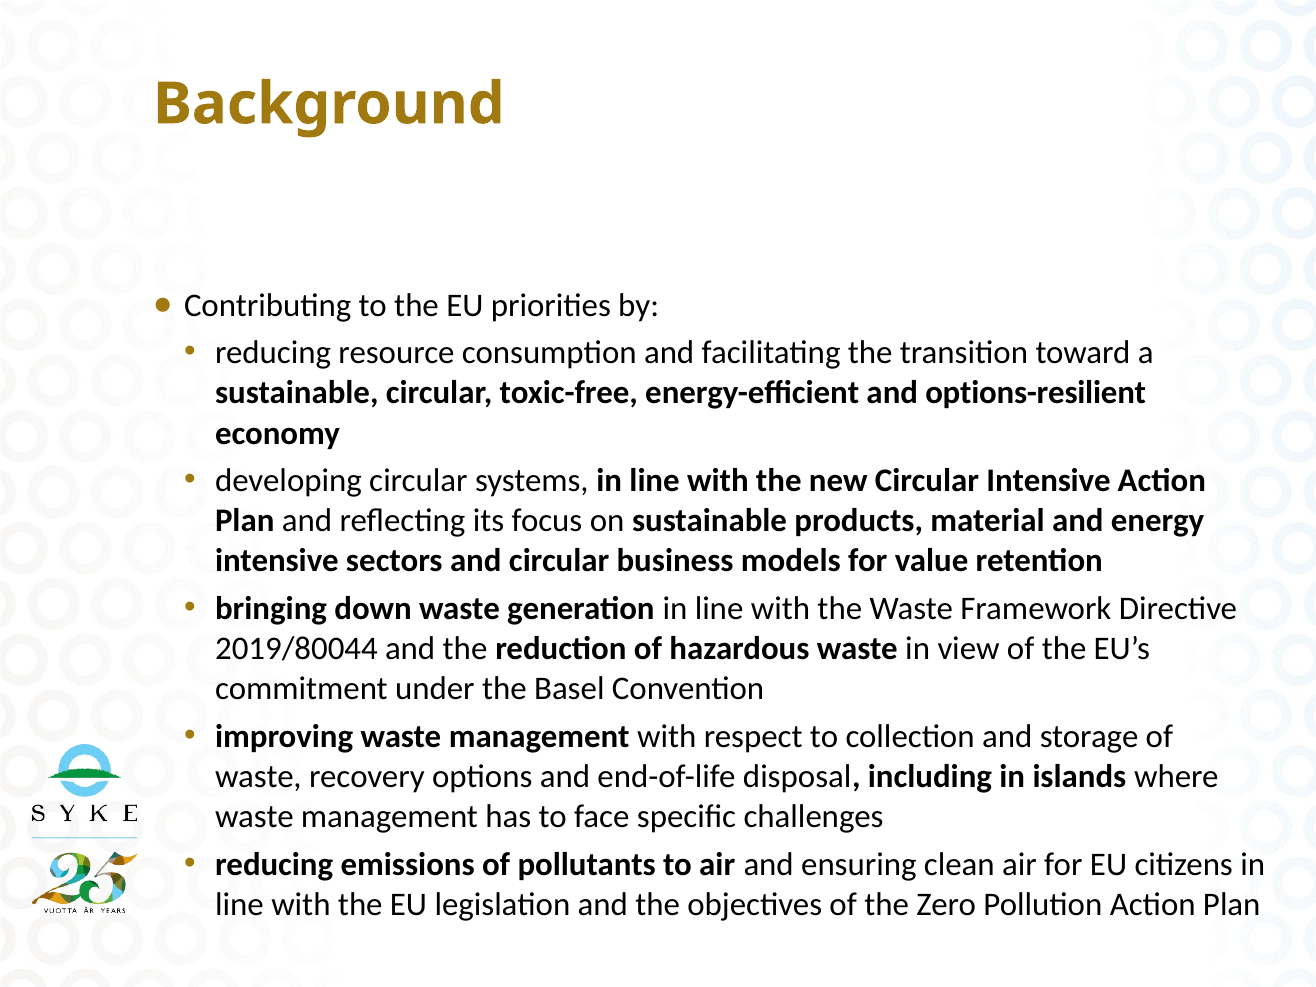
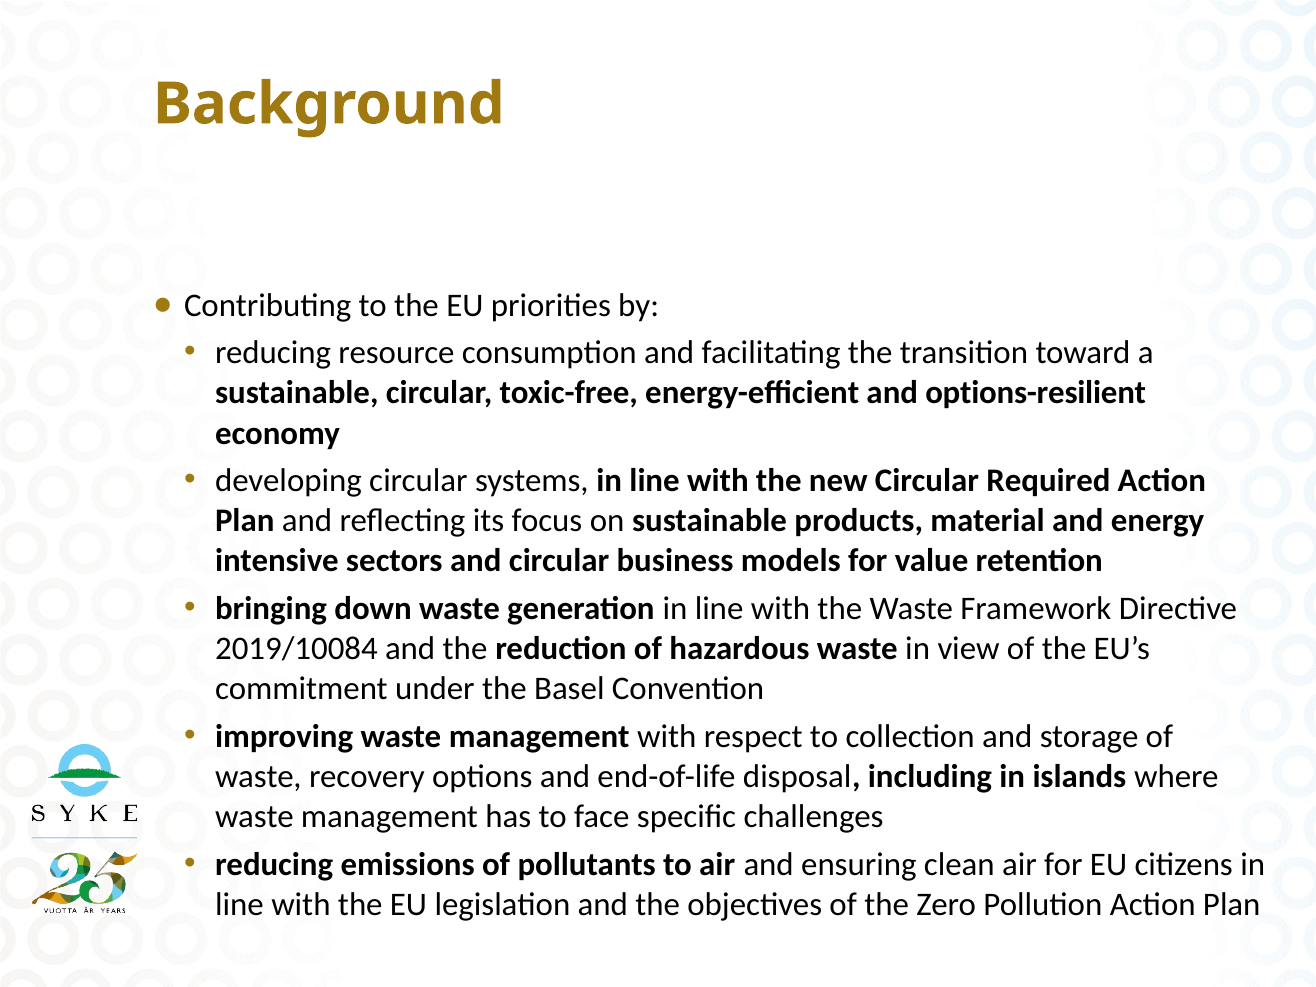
Circular Intensive: Intensive -> Required (1048, 481)
2019/80044: 2019/80044 -> 2019/10084 (296, 649)
